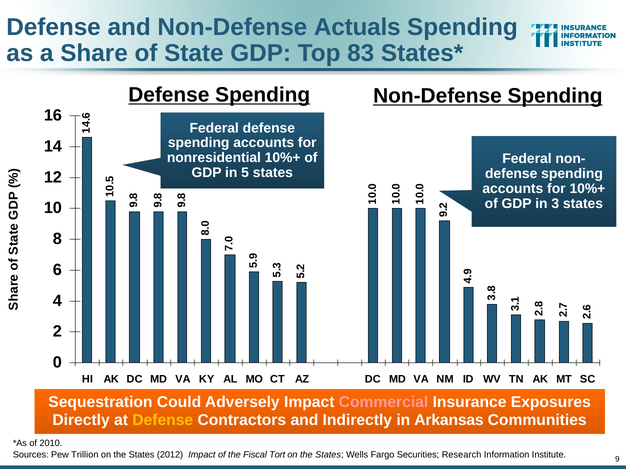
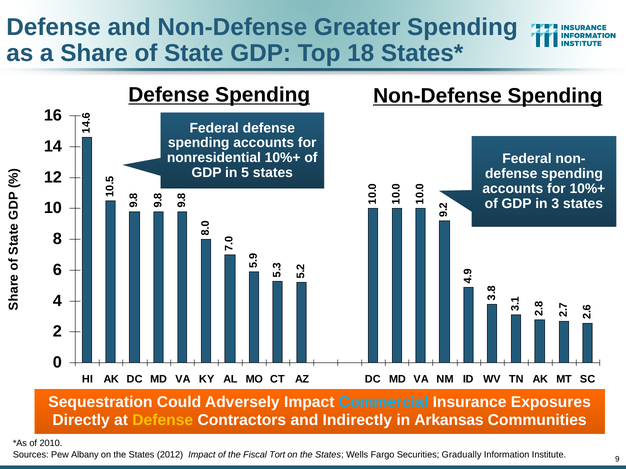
Actuals: Actuals -> Greater (357, 27)
83: 83 -> 18 (361, 53)
Commercial colour: pink -> light blue (384, 403)
Trillion: Trillion -> Albany (85, 455)
Research: Research -> Gradually (462, 455)
